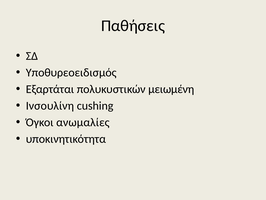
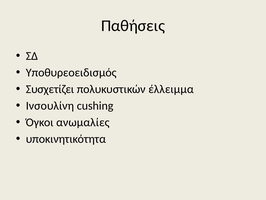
Εξαρτάται: Εξαρτάται -> Συσχετίζει (50, 89)
μειωμένη: μειωμένη -> έλλειμμα (171, 89)
